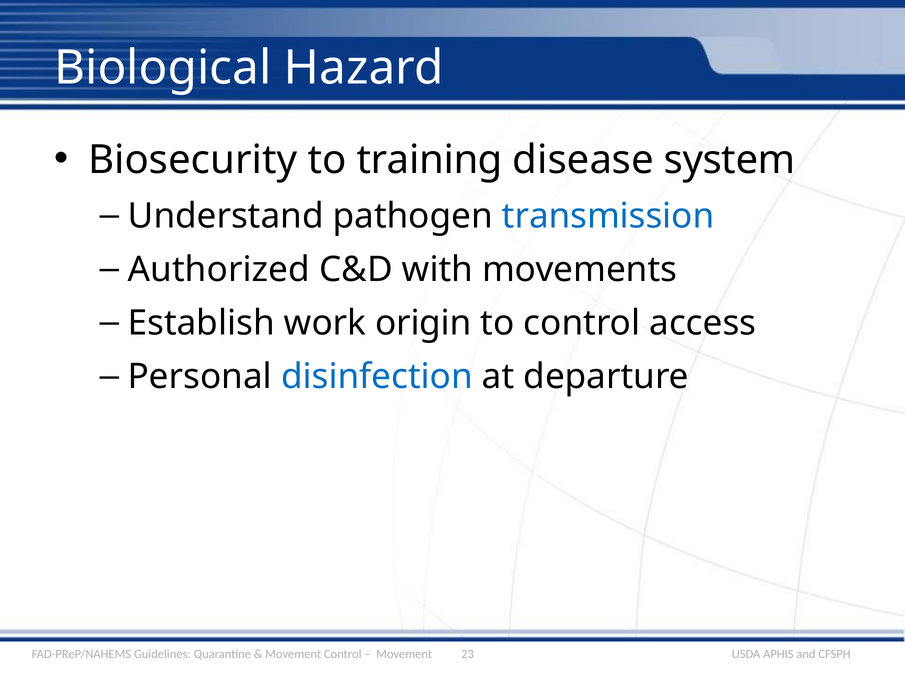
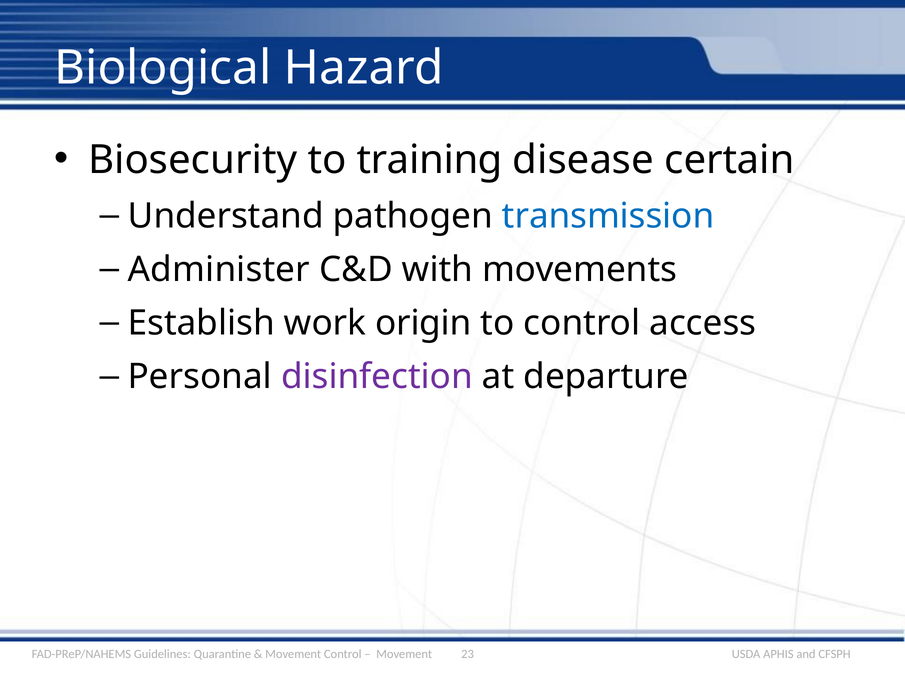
system: system -> certain (729, 160)
Authorized: Authorized -> Administer (219, 270)
disinfection colour: blue -> purple (377, 377)
